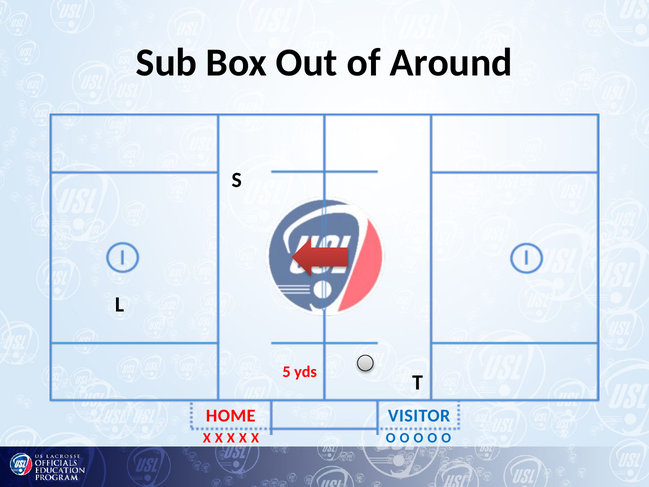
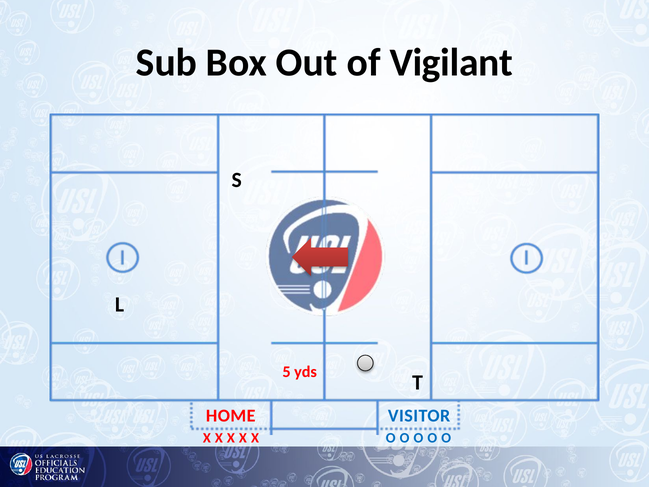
Around: Around -> Vigilant (451, 63)
